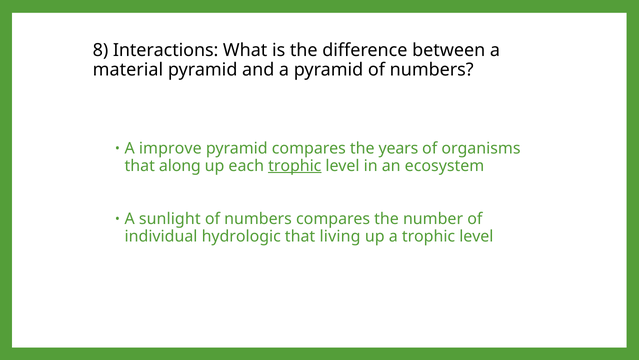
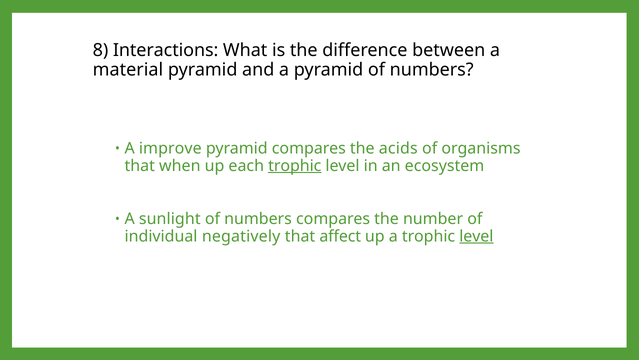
years: years -> acids (398, 148)
along: along -> when (180, 166)
hydrologic: hydrologic -> negatively (241, 236)
living: living -> affect (340, 236)
level underline: none -> present (476, 236)
